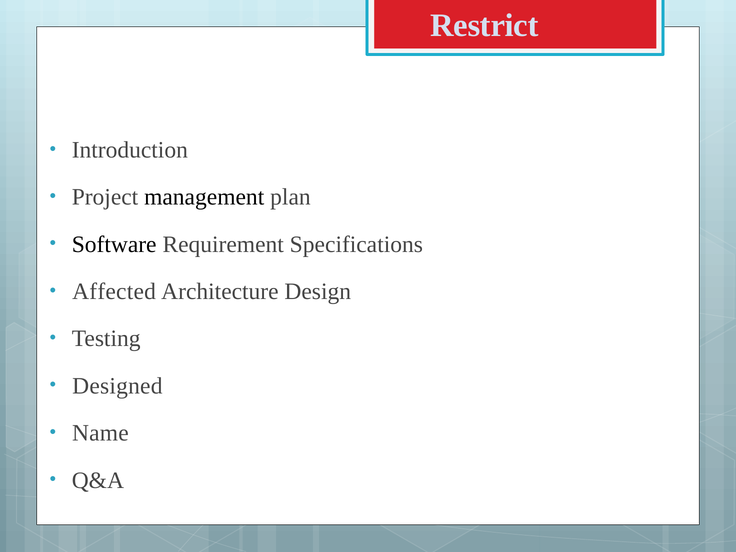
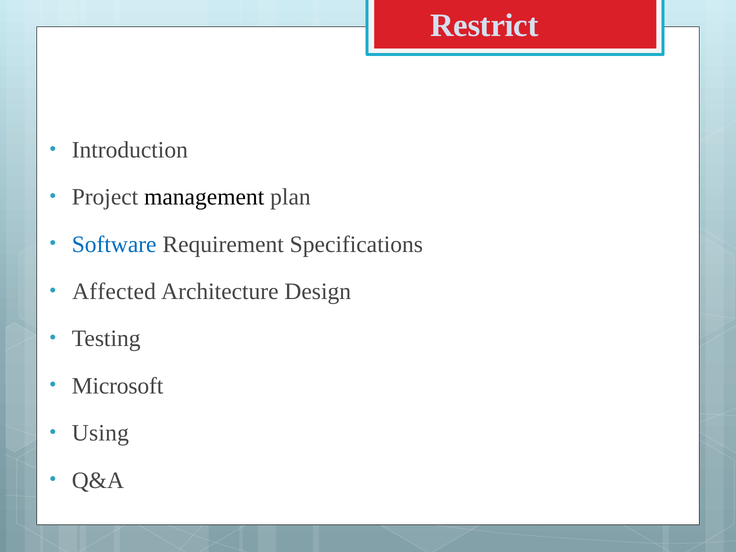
Software colour: black -> blue (114, 244)
Designed: Designed -> Microsoft (118, 386)
Name: Name -> Using (100, 433)
